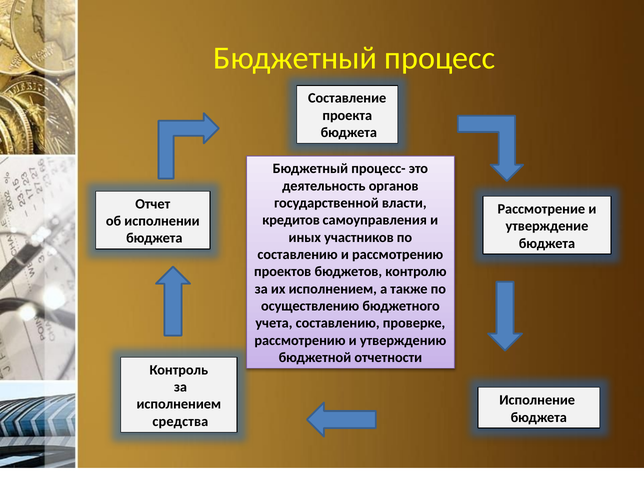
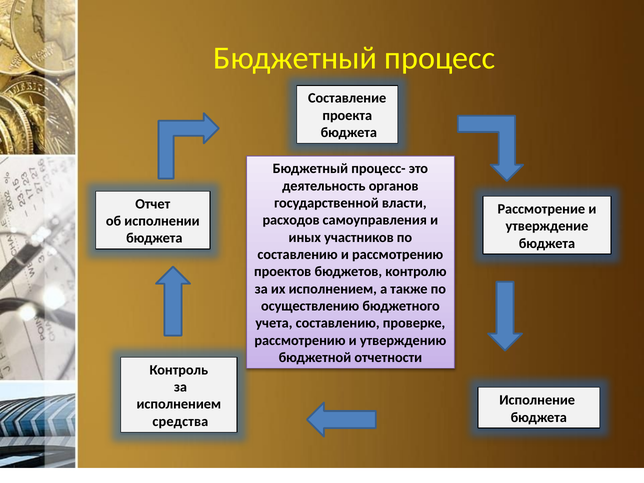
кредитов: кредитов -> расходов (291, 220)
